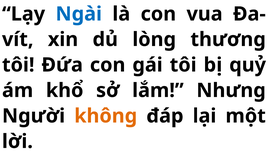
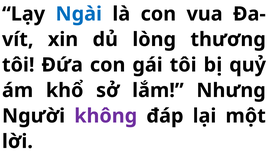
không colour: orange -> purple (106, 116)
